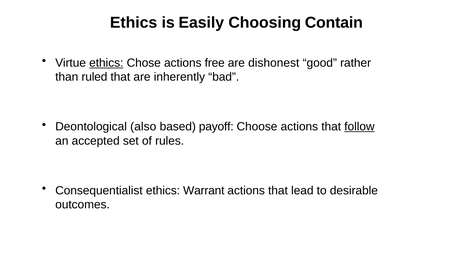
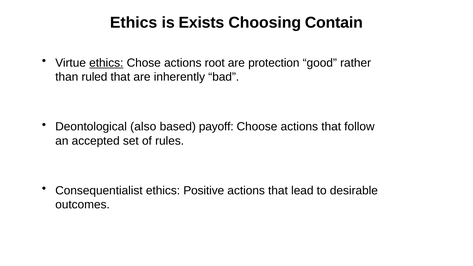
Easily: Easily -> Exists (201, 23)
free: free -> root (215, 63)
dishonest: dishonest -> protection (274, 63)
follow underline: present -> none (359, 127)
Warrant: Warrant -> Positive (204, 191)
